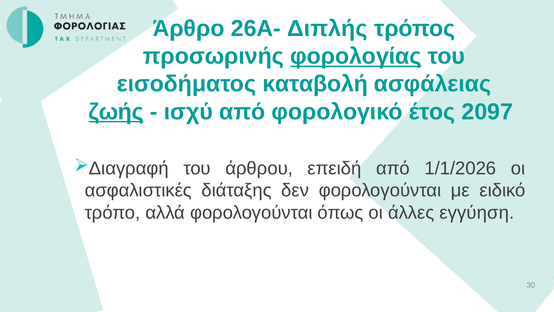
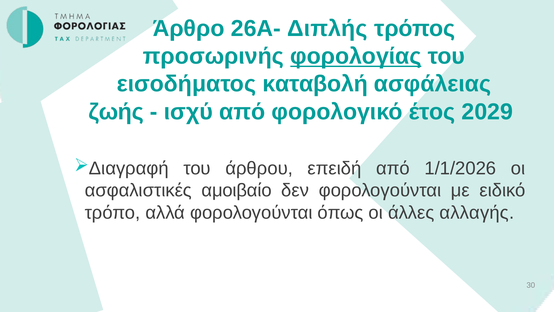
ζωής underline: present -> none (116, 112)
2097: 2097 -> 2029 (487, 112)
διάταξης: διάταξης -> αμοιβαίο (237, 190)
εγγύηση: εγγύηση -> αλλαγής (477, 212)
